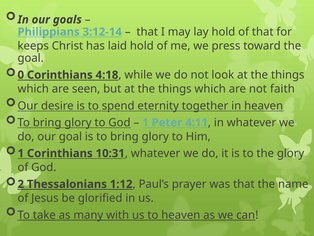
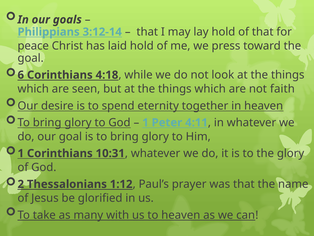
keeps: keeps -> peace (33, 46)
0: 0 -> 6 (21, 75)
